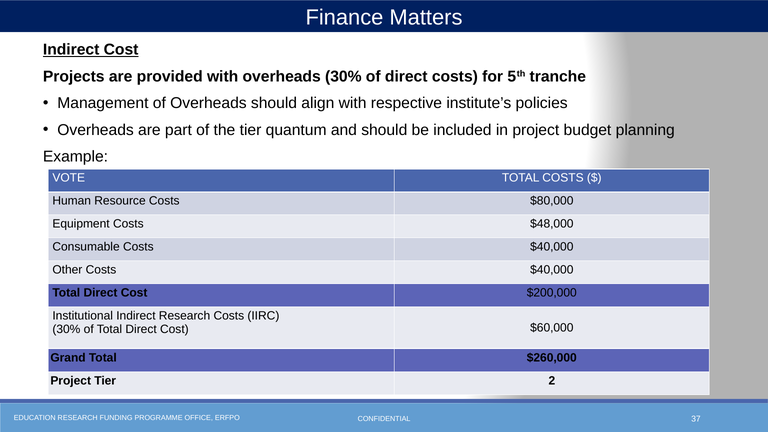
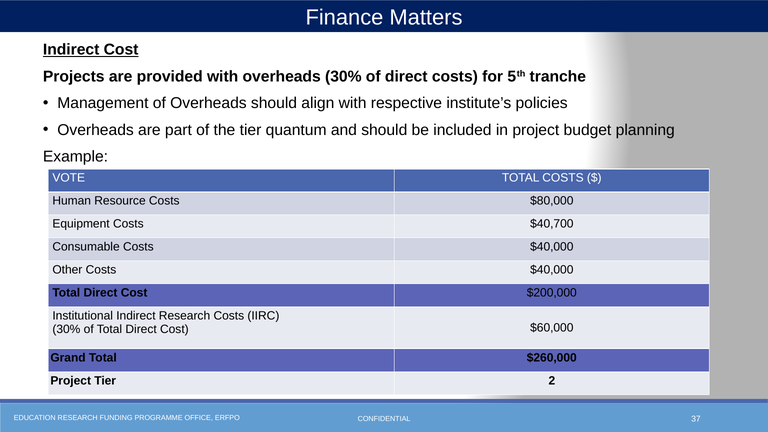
$48,000: $48,000 -> $40,700 (552, 224)
